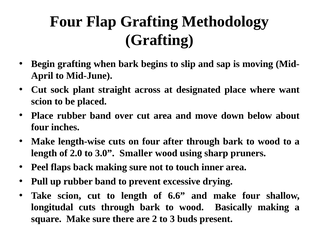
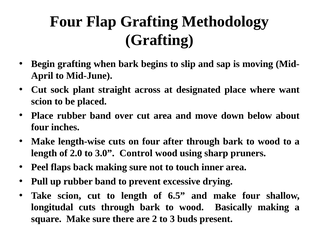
Smaller: Smaller -> Control (136, 153)
6.6: 6.6 -> 6.5 (176, 196)
